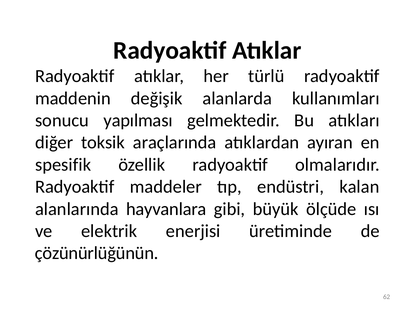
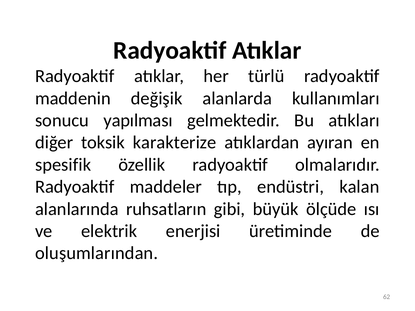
araçlarında: araçlarında -> karakterize (175, 143)
hayvanlara: hayvanlara -> ruhsatların (166, 209)
çözünürlüğünün: çözünürlüğünün -> oluşumlarından (97, 253)
